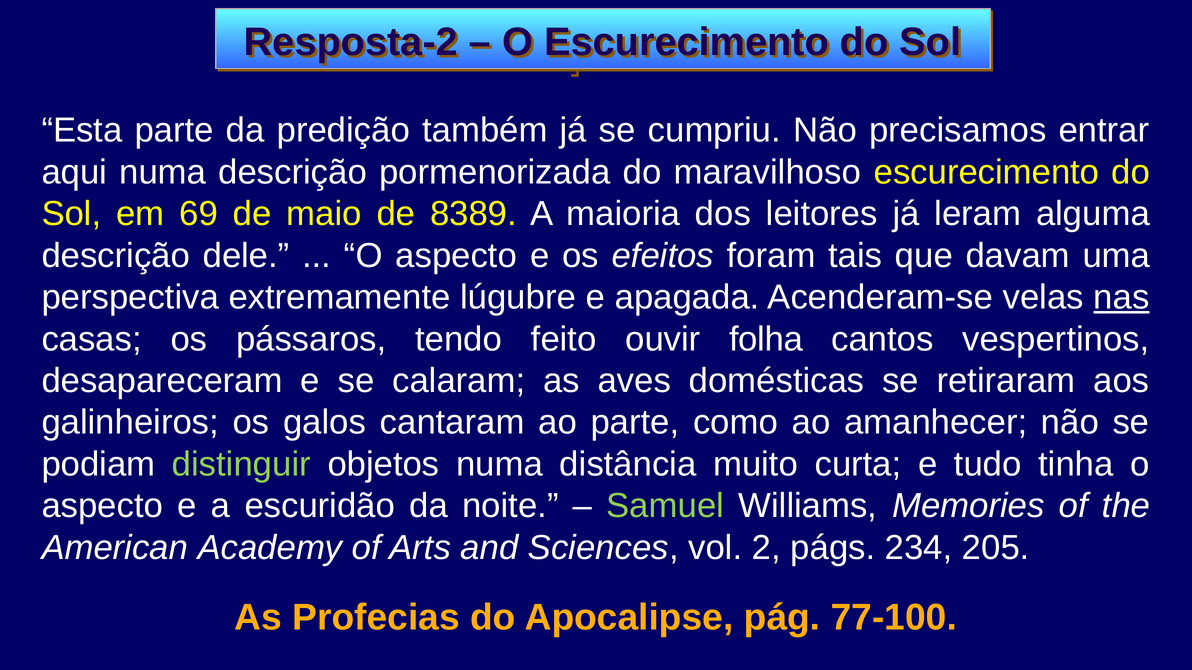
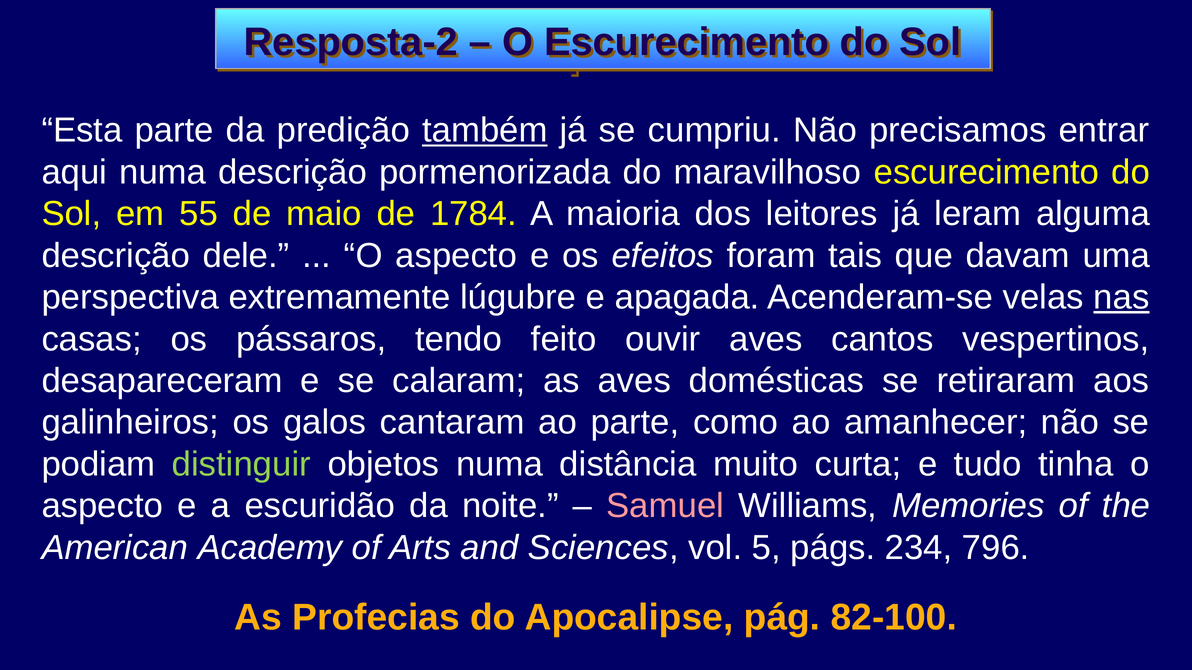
também underline: none -> present (485, 131)
69: 69 -> 55 (199, 214)
8389: 8389 -> 1784 (474, 214)
ouvir folha: folha -> aves (766, 339)
Samuel colour: light green -> pink (665, 506)
2: 2 -> 5 (766, 548)
205: 205 -> 796 (996, 548)
77-100: 77-100 -> 82-100 (894, 618)
